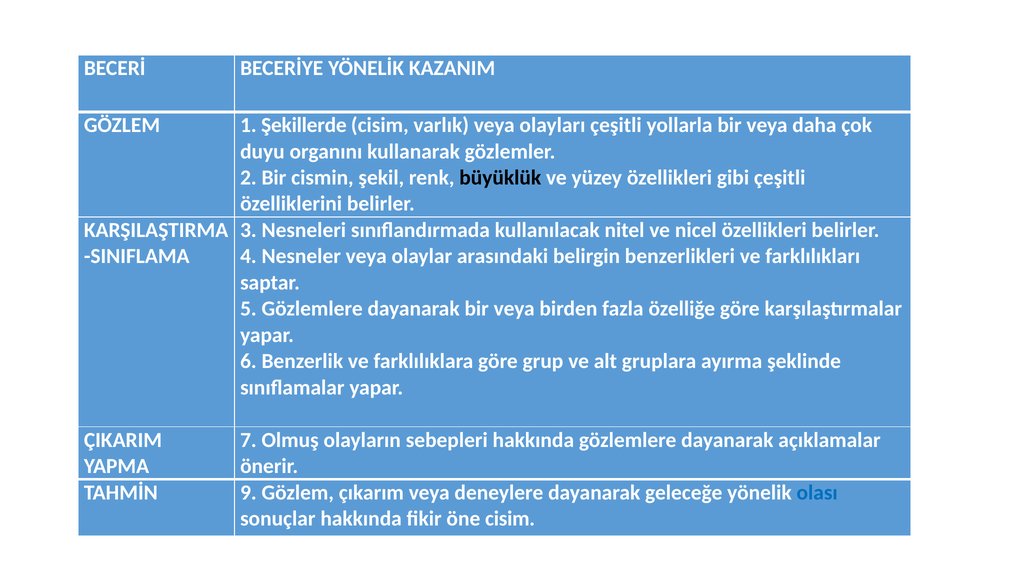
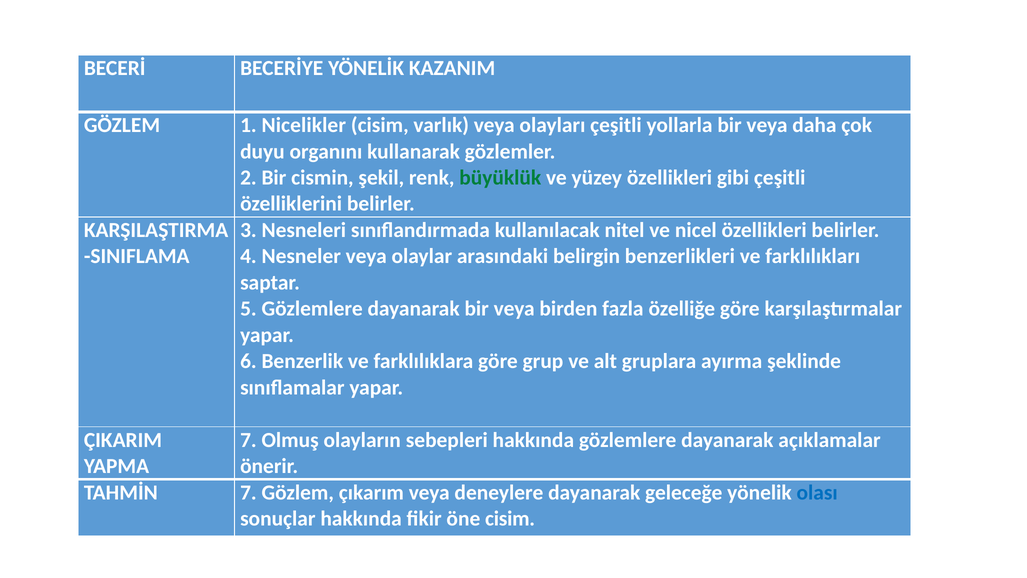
Şekillerde: Şekillerde -> Nicelikler (304, 125)
büyüklük colour: black -> green (500, 178)
TAHMİN 9: 9 -> 7 (248, 492)
